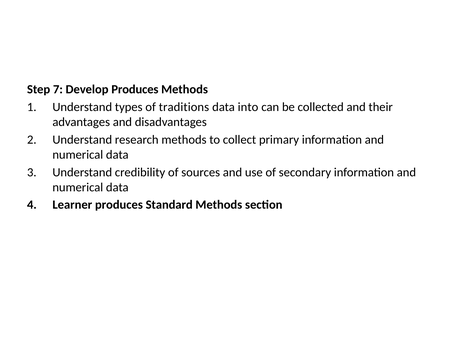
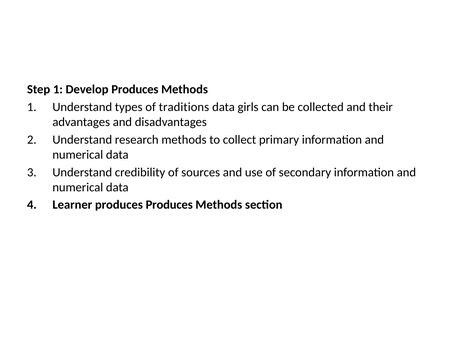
Step 7: 7 -> 1 (58, 90)
into: into -> girls (248, 107)
produces Standard: Standard -> Produces (169, 205)
